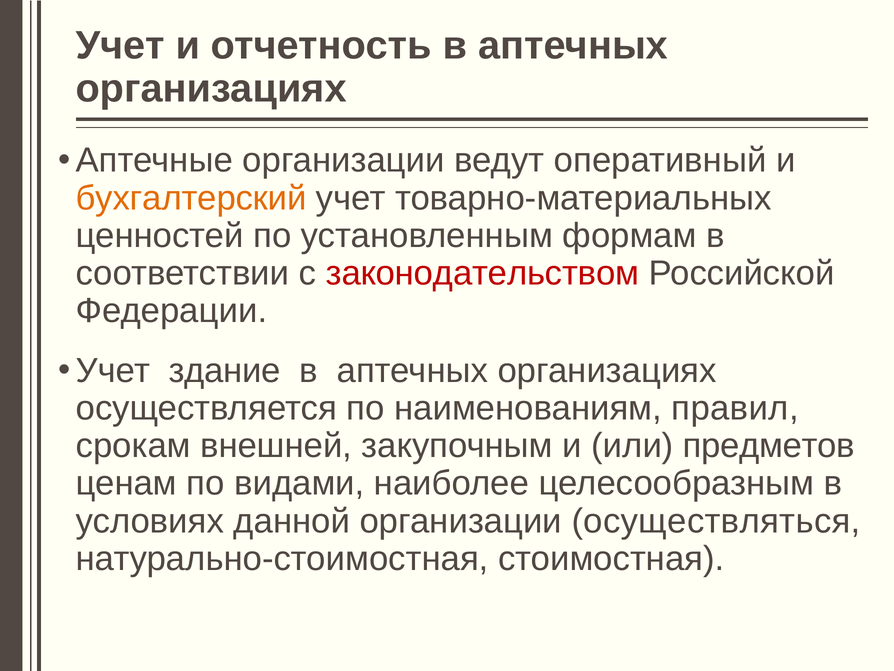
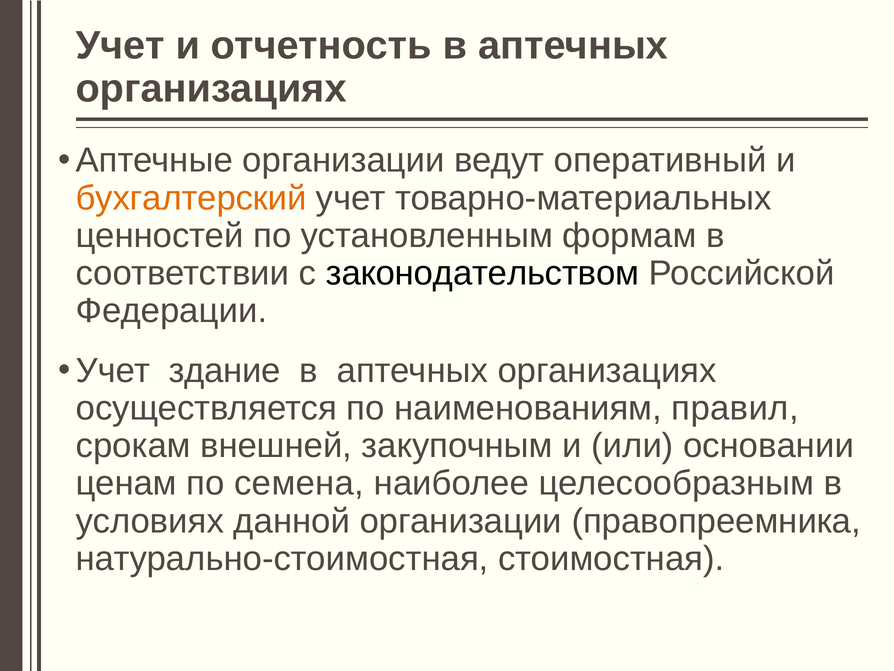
законодательством colour: red -> black (483, 273)
предметов: предметов -> основании (769, 446)
видами: видами -> семена (299, 483)
осуществляться: осуществляться -> правопреемника (716, 521)
